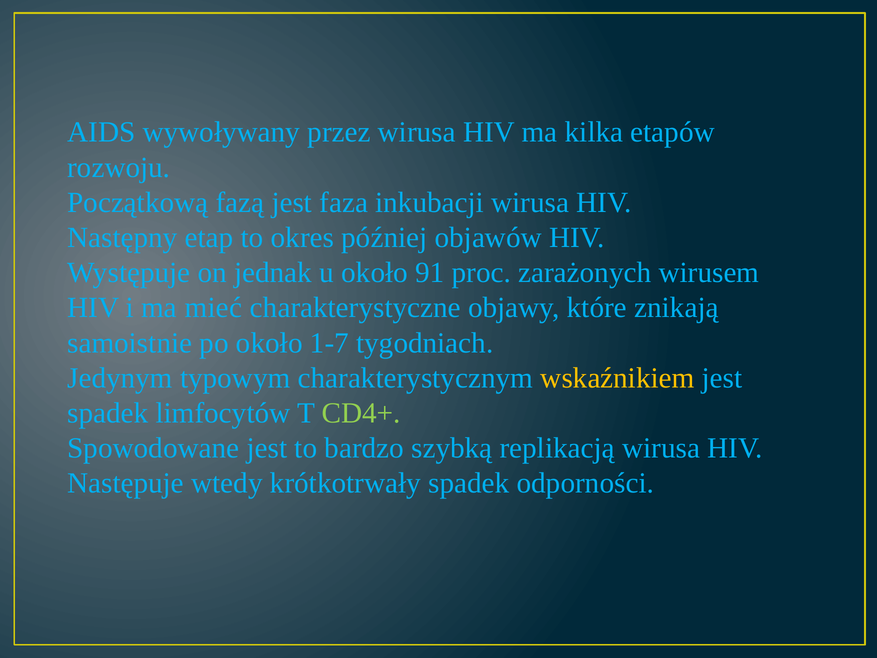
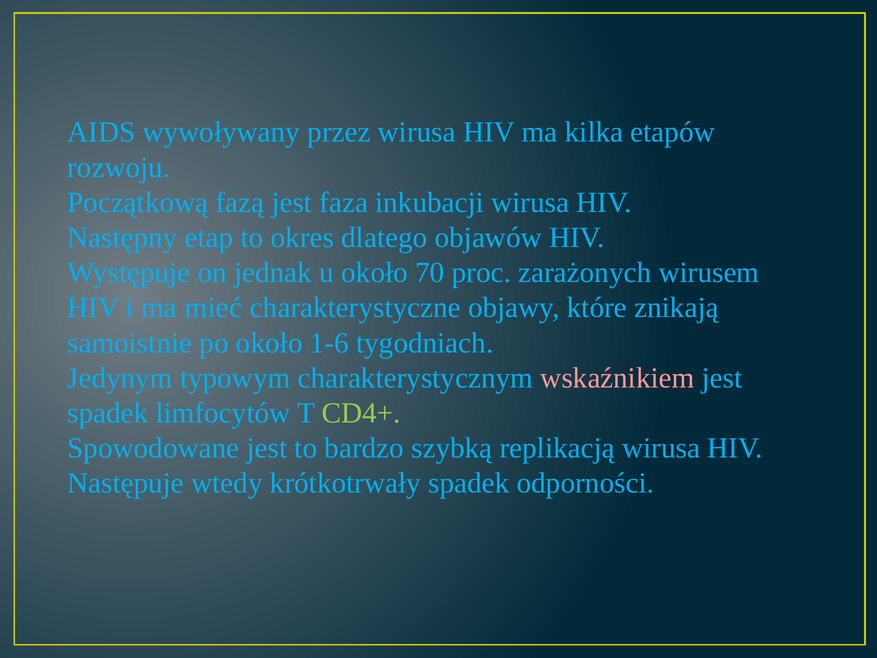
później: później -> dlatego (384, 238)
91: 91 -> 70 (430, 273)
1-7: 1-7 -> 1-6 (329, 343)
wskaźnikiem colour: yellow -> pink (617, 378)
